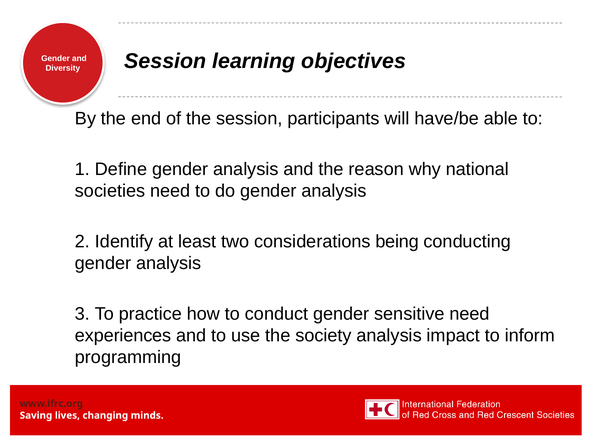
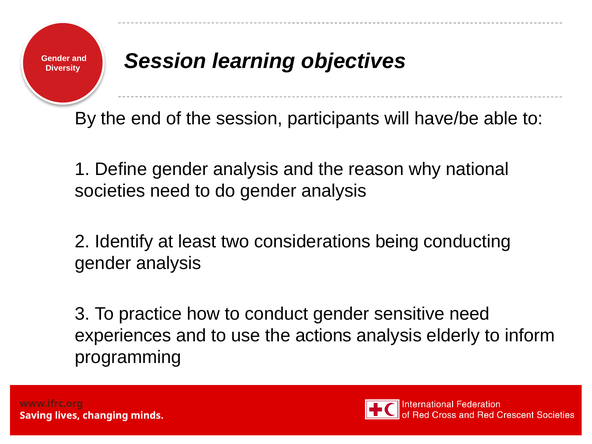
society: society -> actions (324, 336)
impact: impact -> elderly (453, 336)
